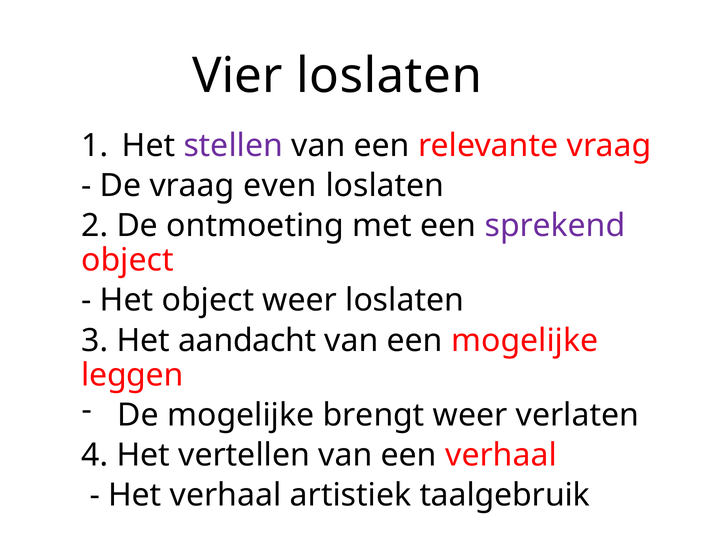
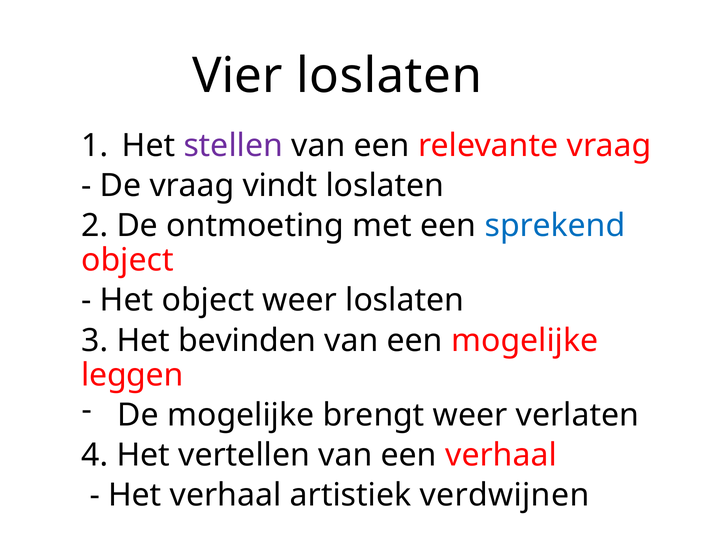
even: even -> vindt (280, 186)
sprekend colour: purple -> blue (555, 226)
aandacht: aandacht -> bevinden (247, 340)
taalgebruik: taalgebruik -> verdwijnen (505, 495)
